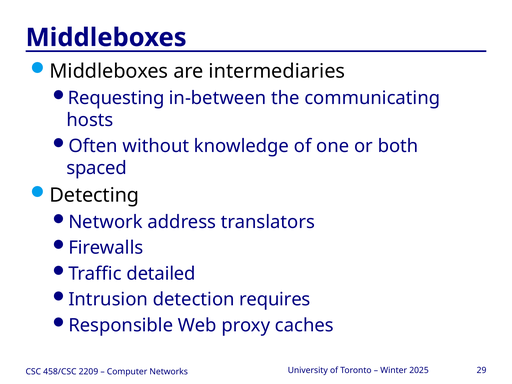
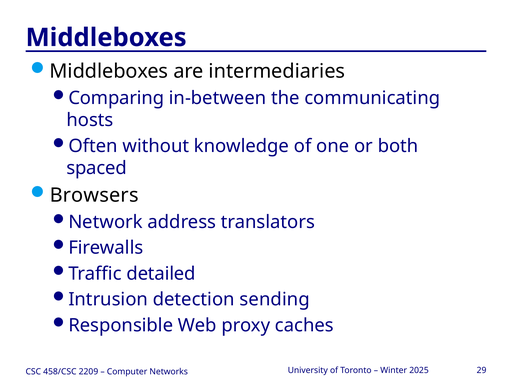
Requesting: Requesting -> Comparing (116, 98)
Detecting: Detecting -> Browsers (94, 195)
requires: requires -> sending (275, 300)
